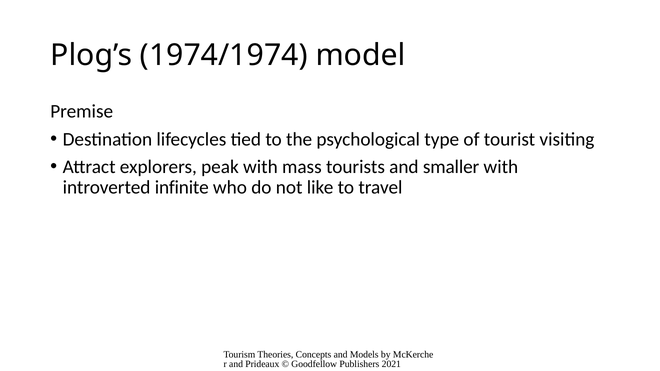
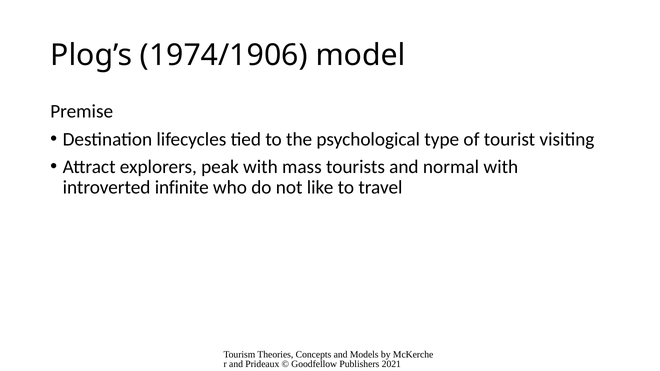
1974/1974: 1974/1974 -> 1974/1906 (224, 55)
smaller: smaller -> normal (451, 167)
